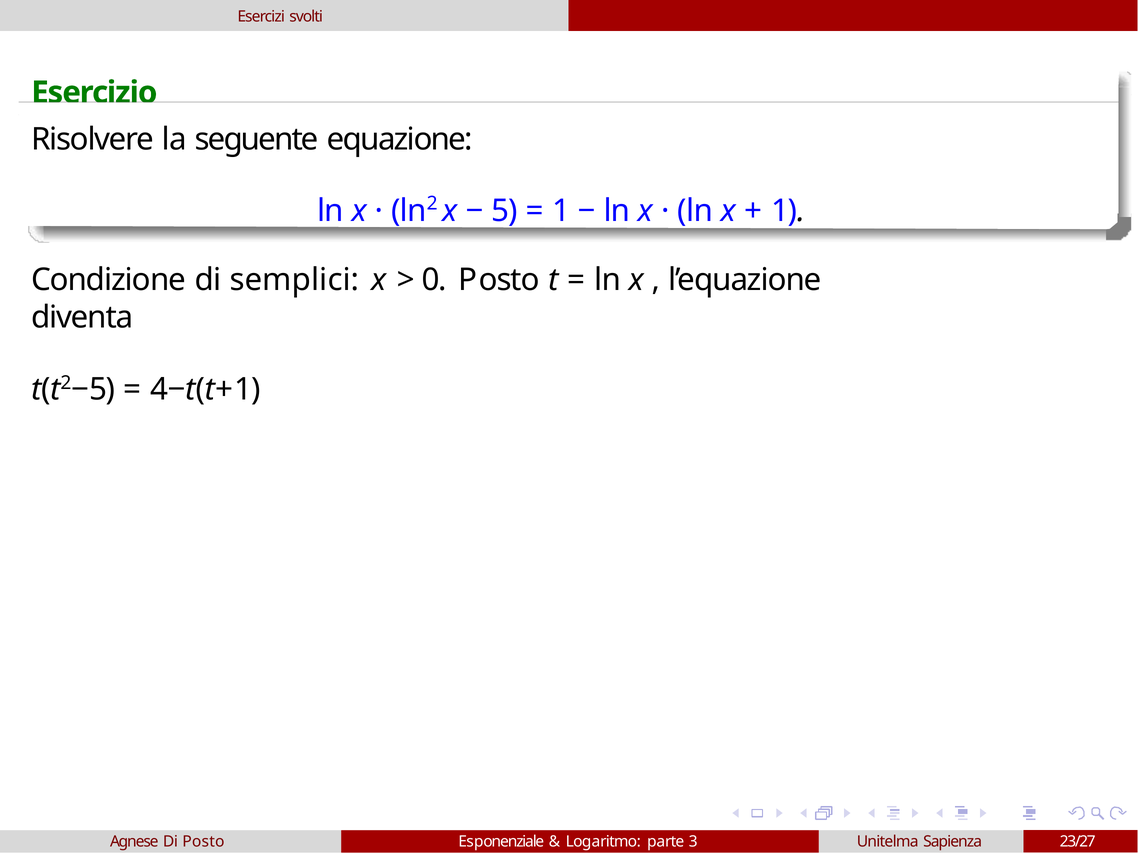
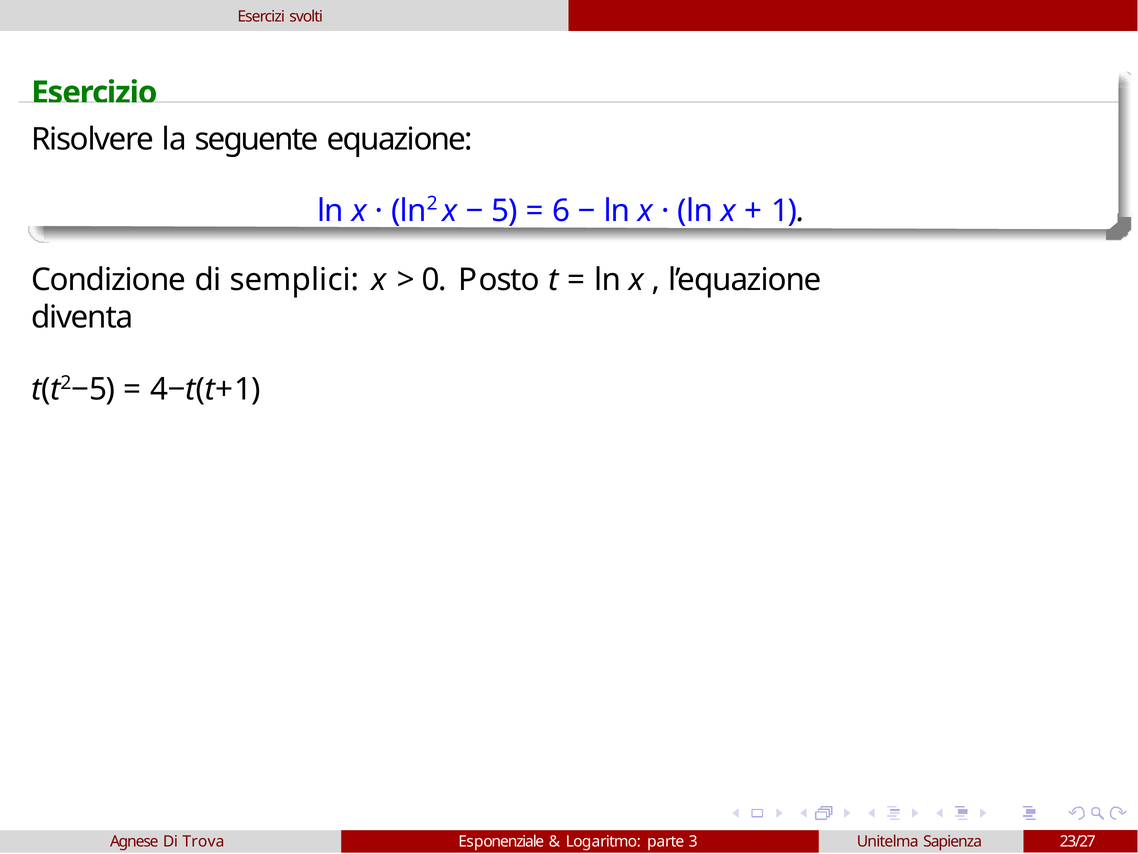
1: 1 -> 6 (561, 211)
Di Posto: Posto -> Trova (203, 842)
